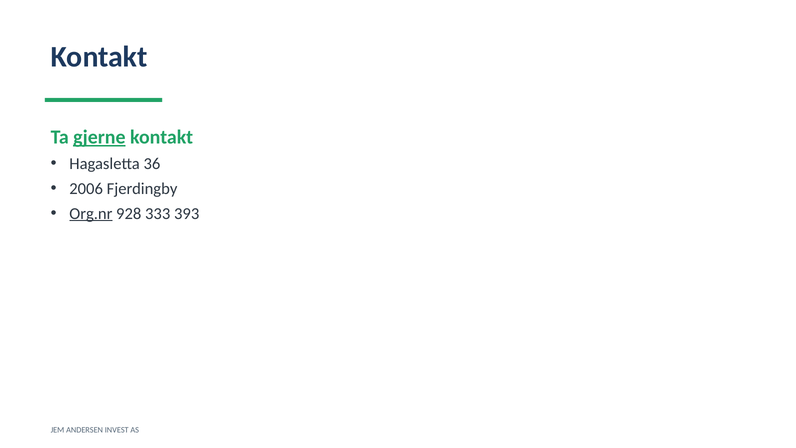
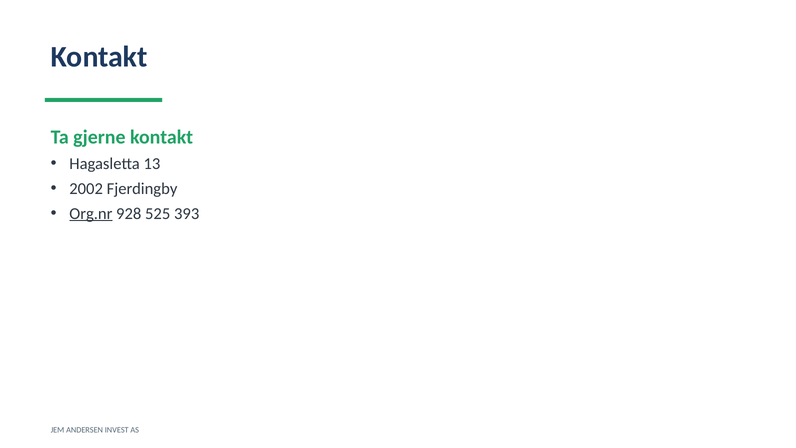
gjerne underline: present -> none (99, 137)
36: 36 -> 13 (152, 164)
2006: 2006 -> 2002 (86, 189)
333: 333 -> 525 (158, 213)
